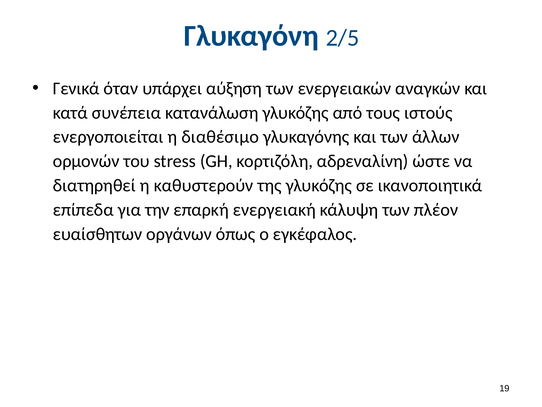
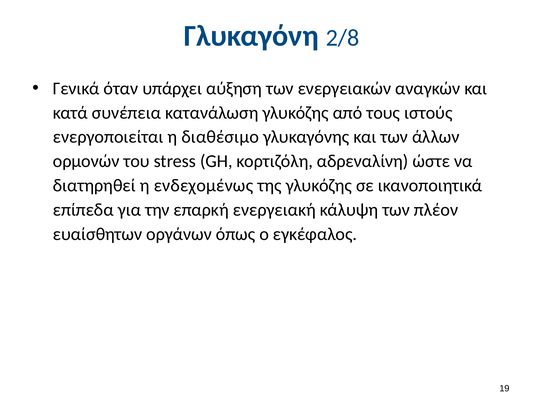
2/5: 2/5 -> 2/8 (343, 38)
καθυστερούν: καθυστερούν -> ενδεχομένως (203, 185)
